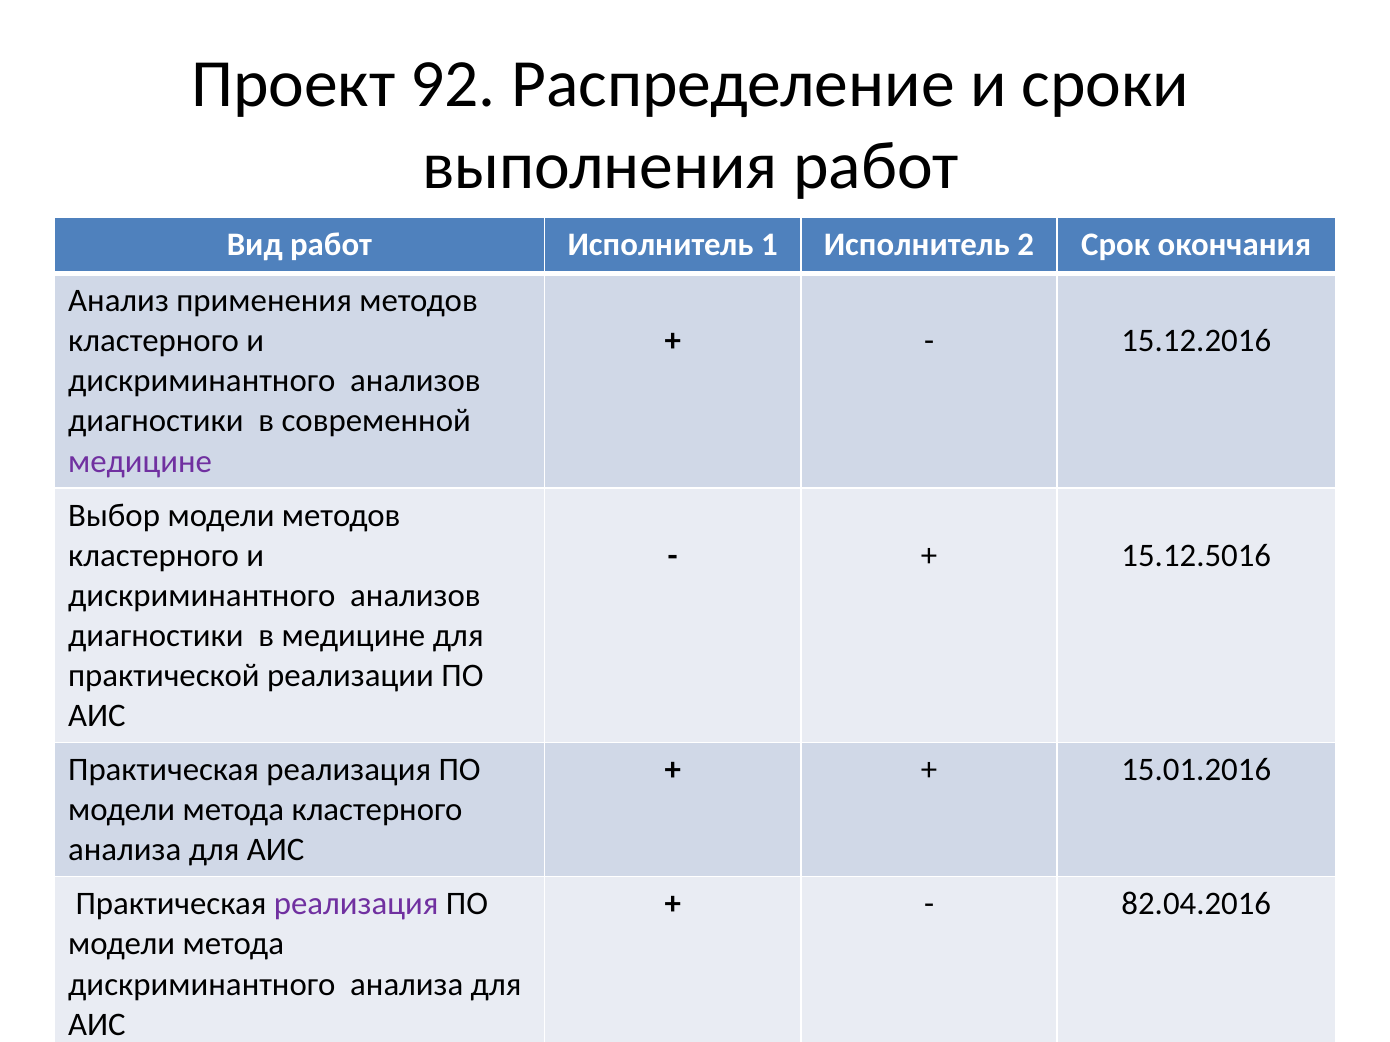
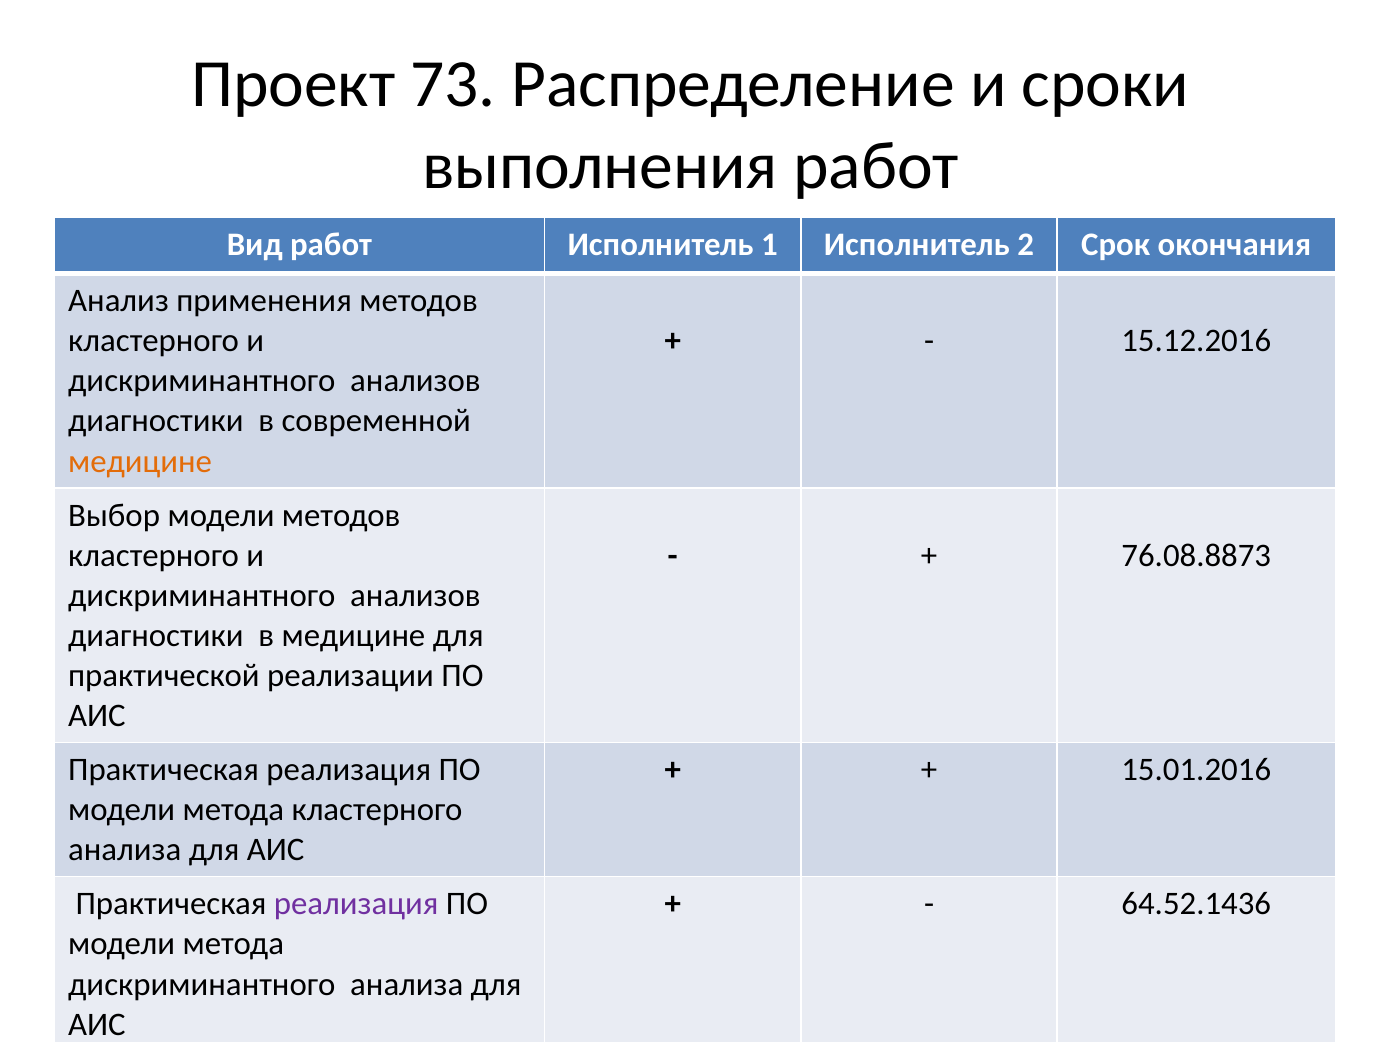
92: 92 -> 73 (453, 85)
медицине colour: purple -> orange (140, 461)
15.12.5016: 15.12.5016 -> 76.08.8873 (1196, 556)
82.04.2016: 82.04.2016 -> 64.52.1436 (1196, 904)
